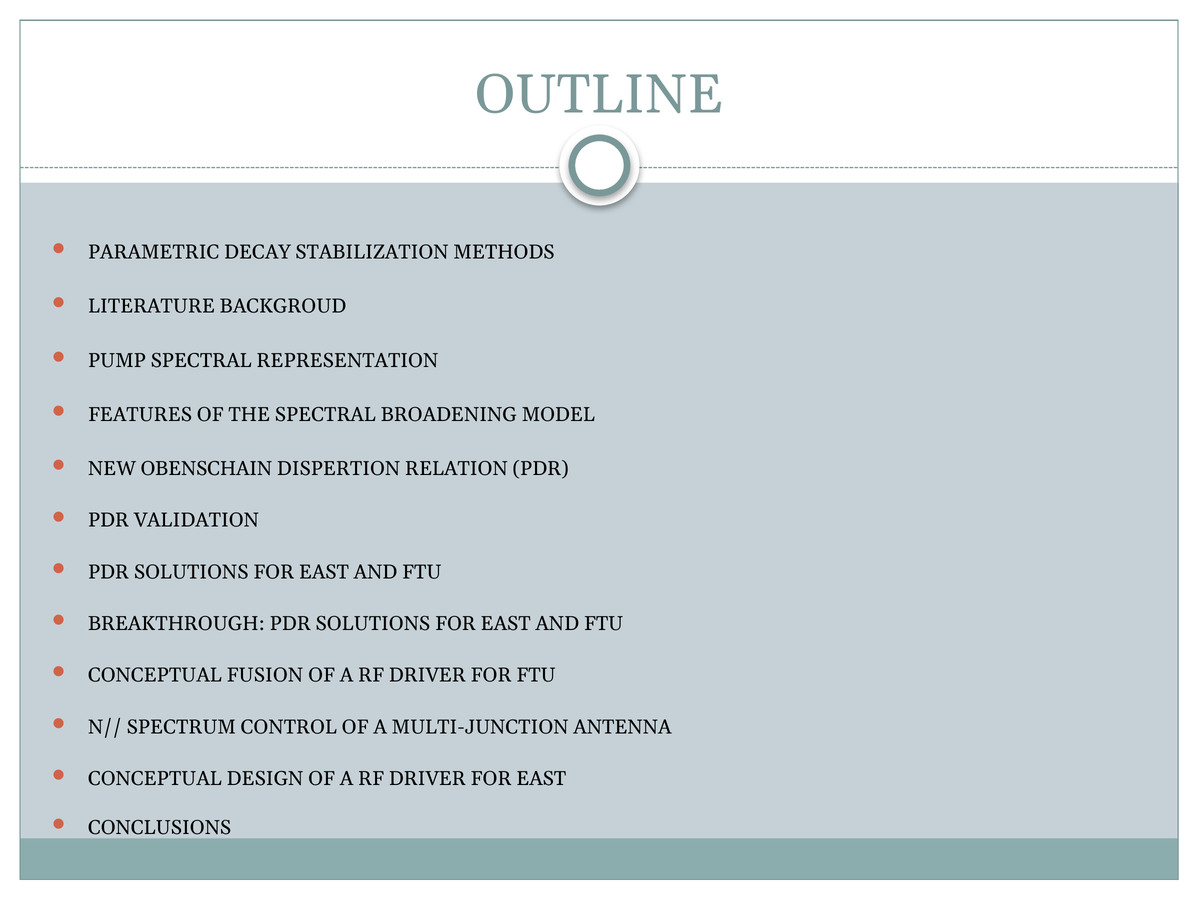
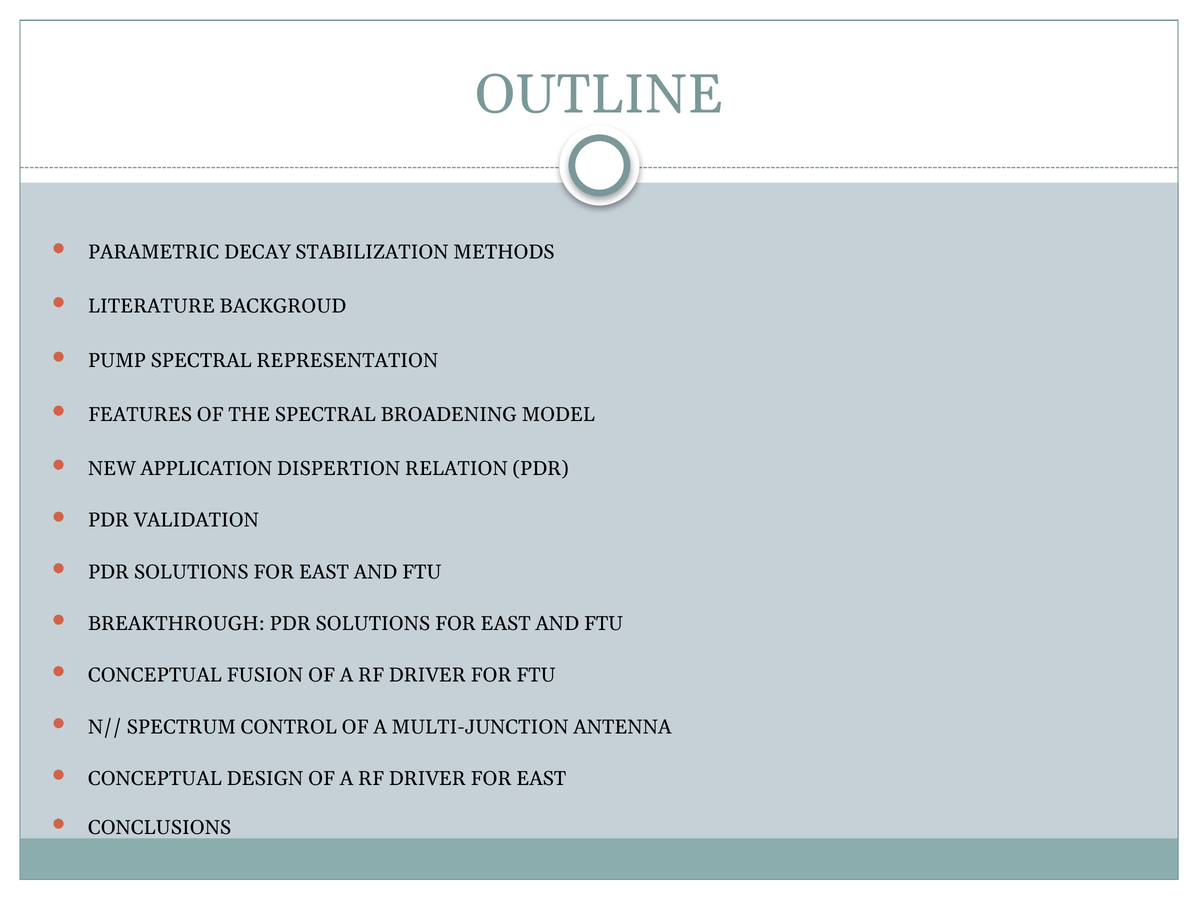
OBENSCHAIN: OBENSCHAIN -> APPLICATION (206, 468)
